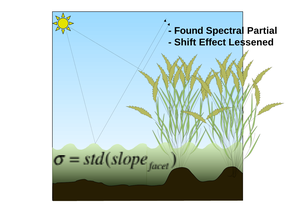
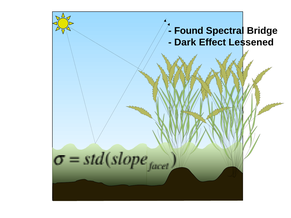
Partial: Partial -> Bridge (262, 31)
Shift: Shift -> Dark (185, 42)
